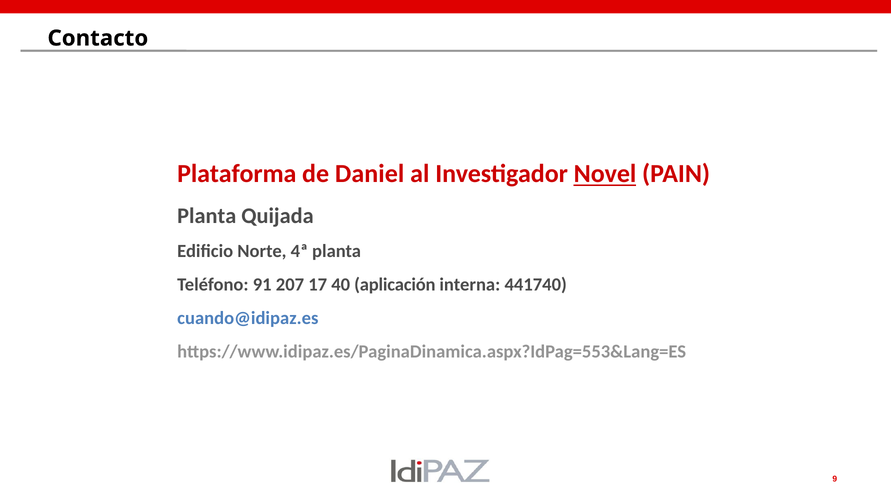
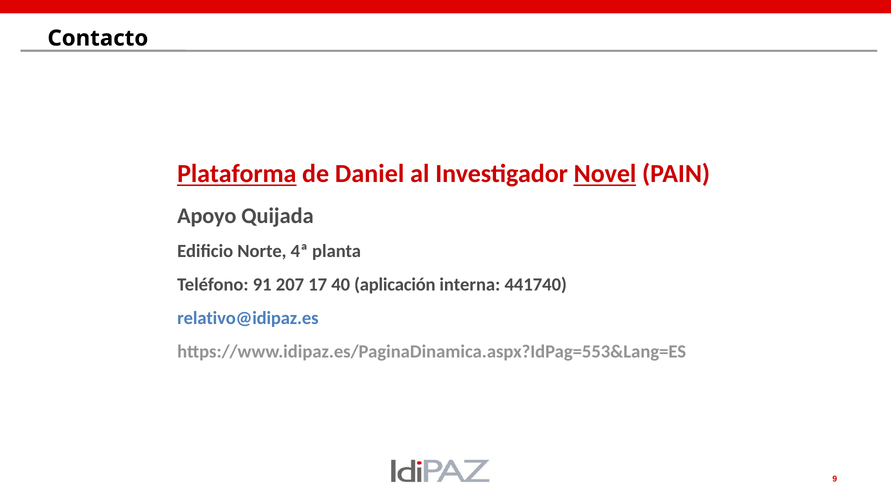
Plataforma underline: none -> present (237, 174)
Planta: Planta -> Apoyo (207, 216)
cuando@idipaz.es: cuando@idipaz.es -> relativo@idipaz.es (248, 318)
